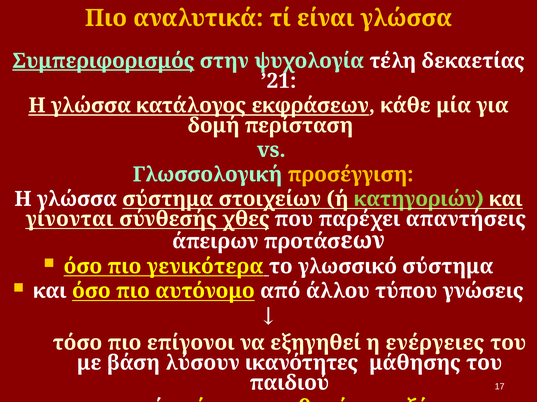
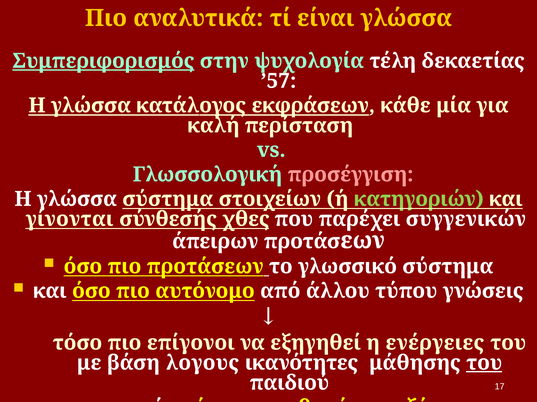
’21: ’21 -> ’57 (278, 81)
δομή: δομή -> καλή (214, 126)
προσέγγιση colour: yellow -> pink (351, 175)
απαντήσεις: απαντήσεις -> συγγενικών (466, 219)
γενικότερα: γενικότερα -> προτάσεων (205, 267)
λύσουν: λύσουν -> λογους (202, 363)
του underline: none -> present (484, 363)
